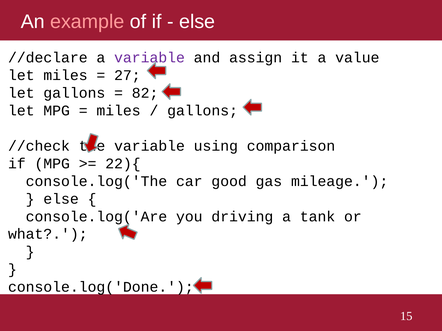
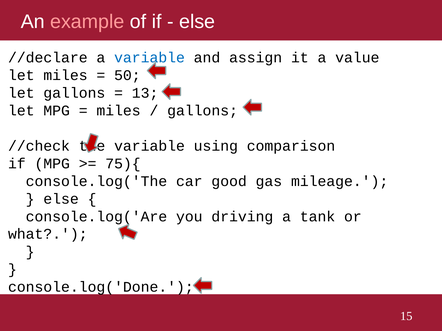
variable colour: purple -> blue (150, 58)
27: 27 -> 50 (127, 75)
82: 82 -> 13 (145, 93)
22){: 22){ -> 75){ (123, 164)
